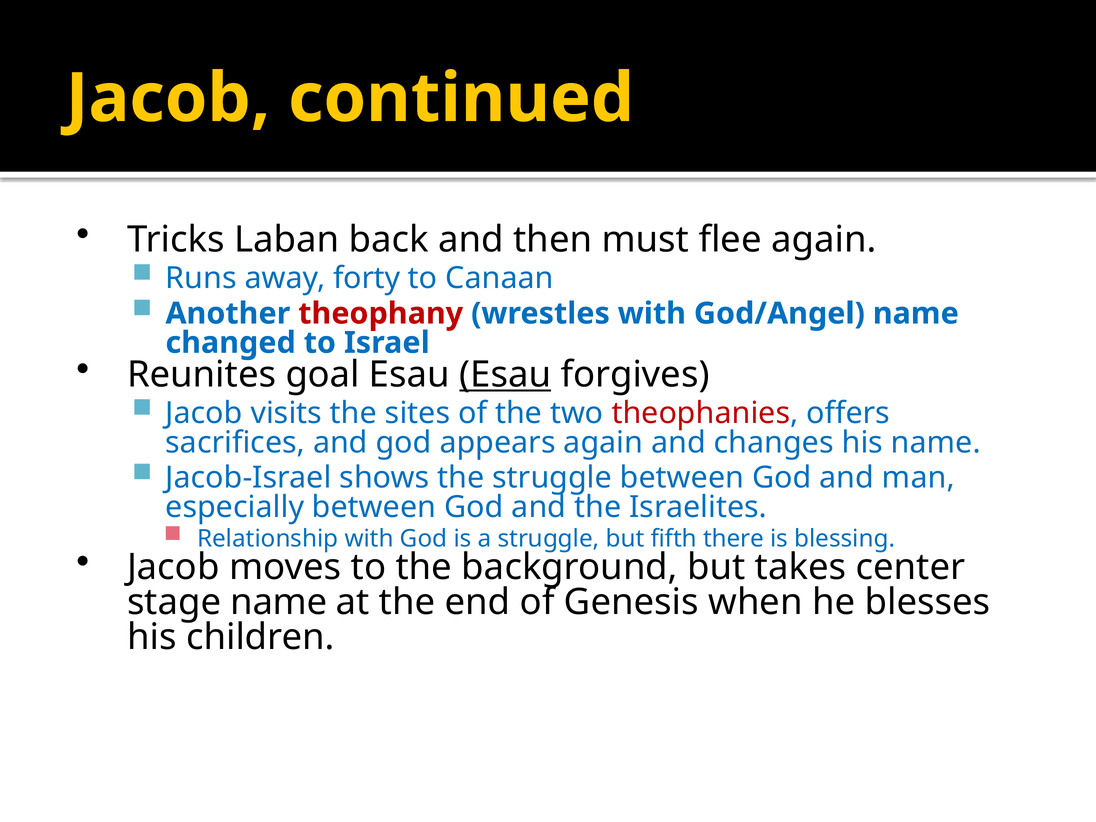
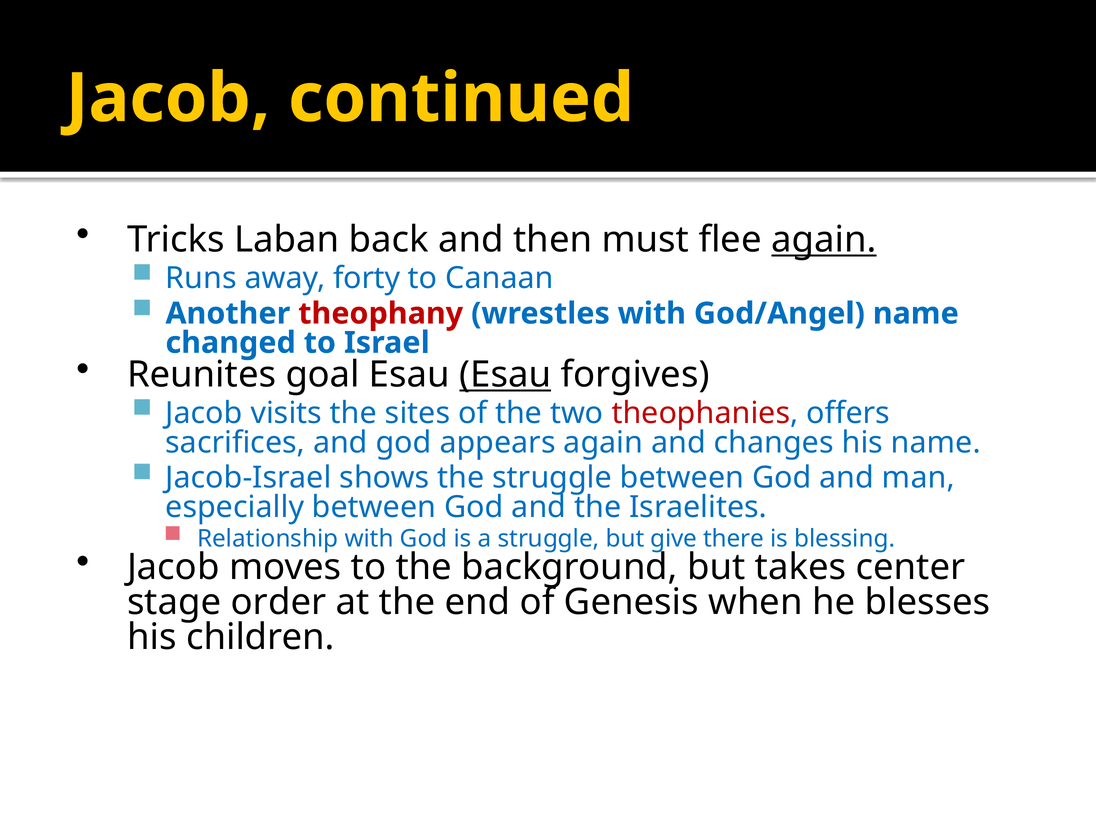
again underline: none -> present (824, 240)
fifth: fifth -> give (674, 539)
stage name: name -> order (279, 602)
